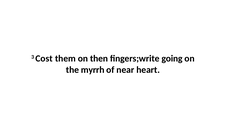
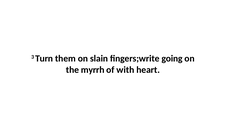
Cost: Cost -> Turn (44, 59)
then: then -> slain (99, 59)
near: near -> with (125, 70)
